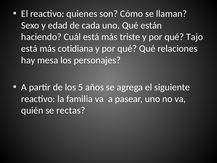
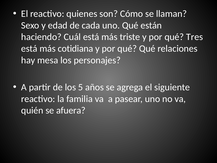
Tajo: Tajo -> Tres (195, 37)
rectas: rectas -> afuera (71, 110)
